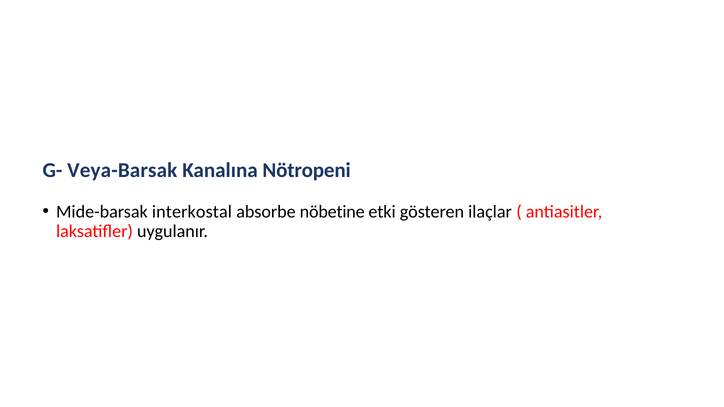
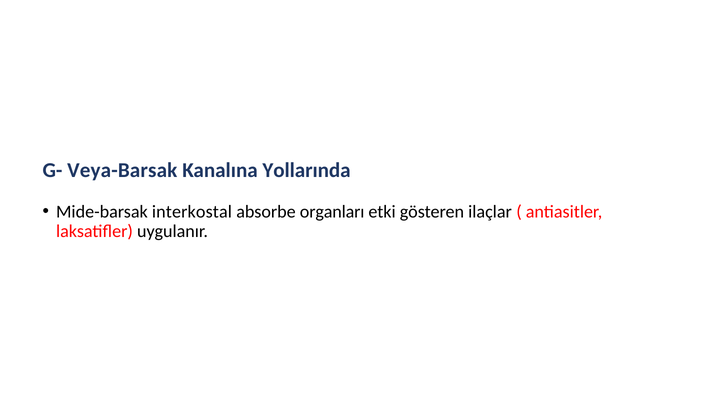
Nötropeni: Nötropeni -> Yollarında (307, 170)
nöbetine: nöbetine -> organları (332, 212)
